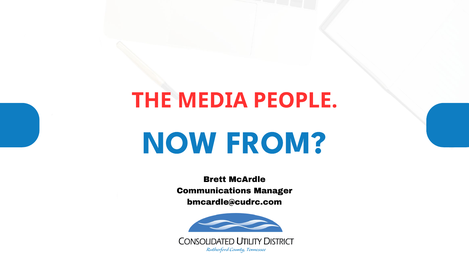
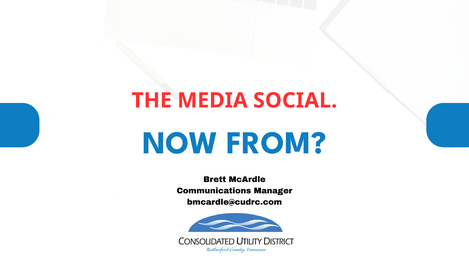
PEOPLE: PEOPLE -> SOCIAL (295, 100)
